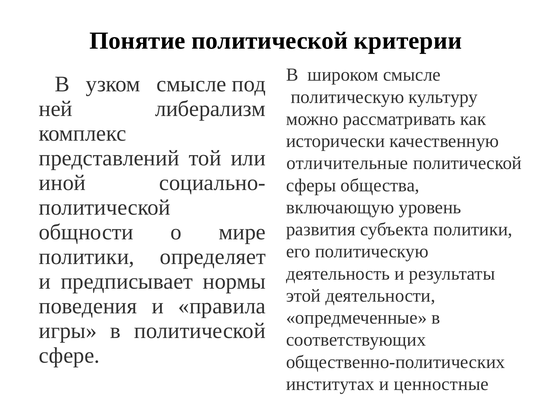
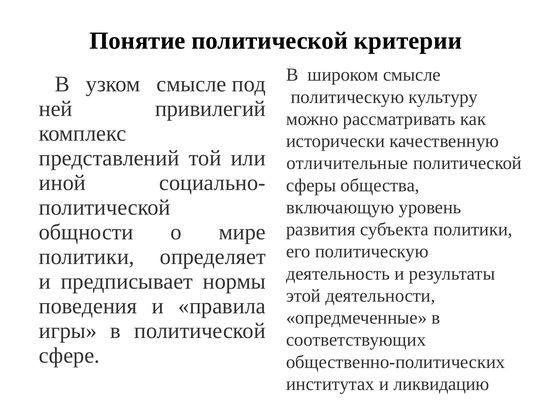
либерализм: либерализм -> привилегий (210, 109)
ценностные: ценностные -> ликвидацию (441, 384)
